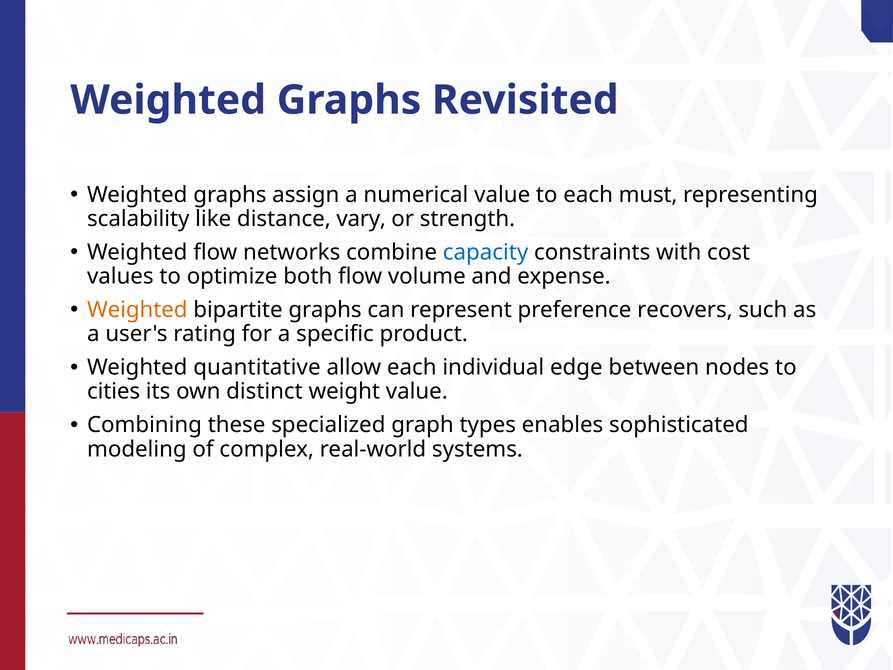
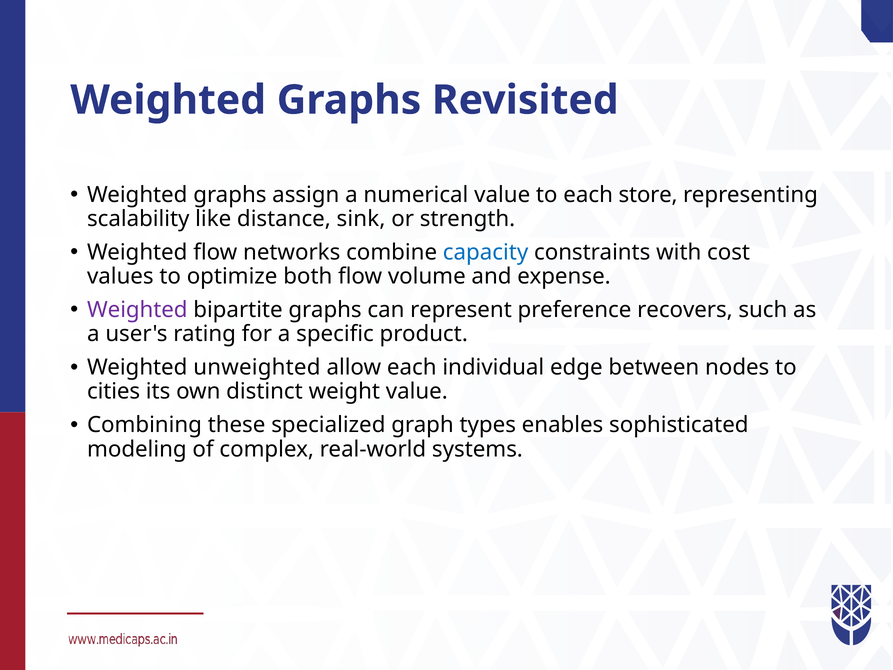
must: must -> store (648, 195)
vary: vary -> sink (361, 219)
Weighted colour: orange -> purple (137, 310)
quantitative: quantitative -> unweighted (257, 367)
